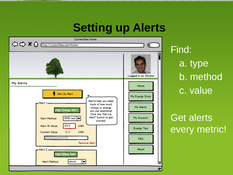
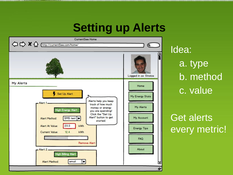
Find: Find -> Idea (181, 50)
